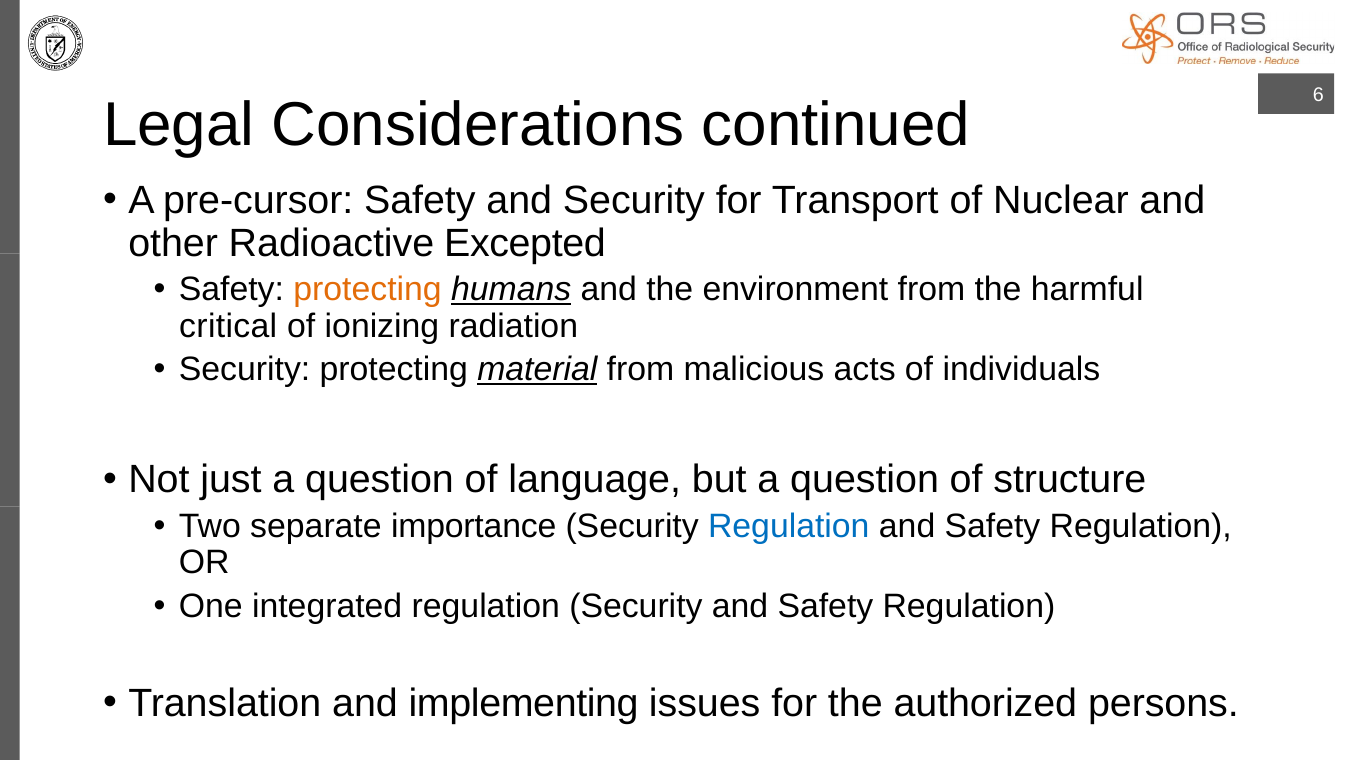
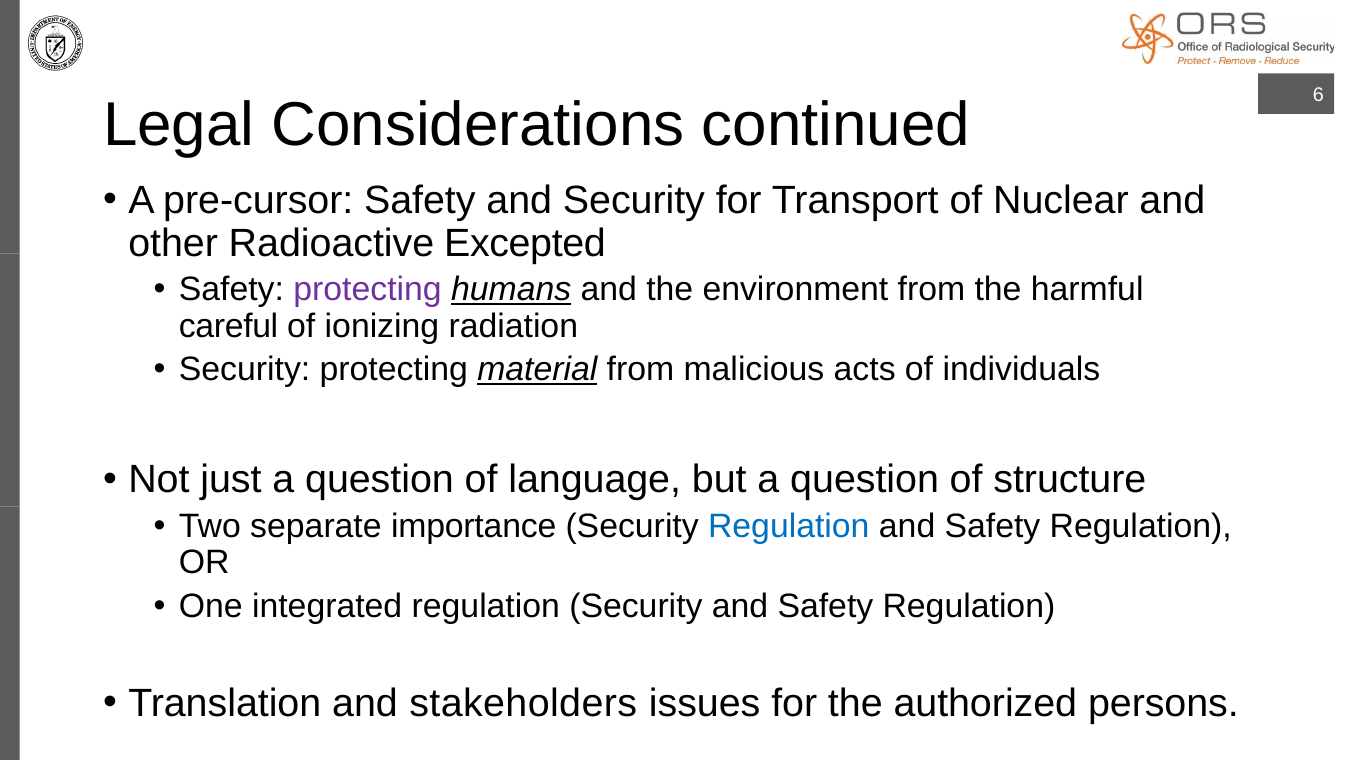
protecting colour: orange -> purple (368, 290)
critical: critical -> careful (229, 326)
implementing: implementing -> stakeholders (523, 703)
